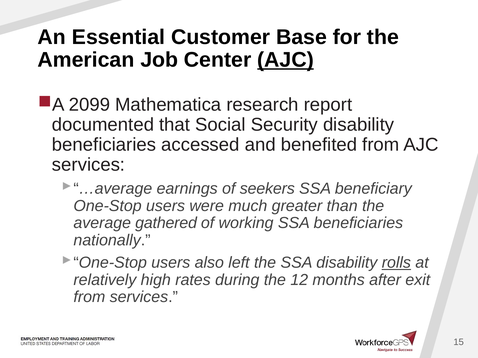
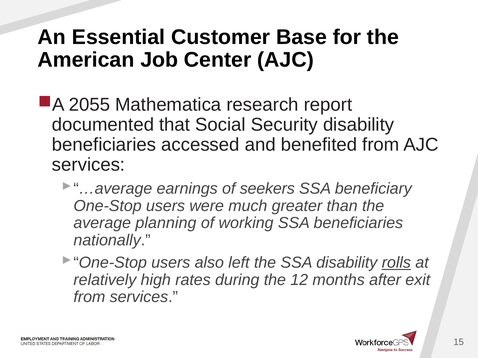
AJC underline: present -> none (285, 60)
2099: 2099 -> 2055 (89, 105)
gathered: gathered -> planning (166, 223)
